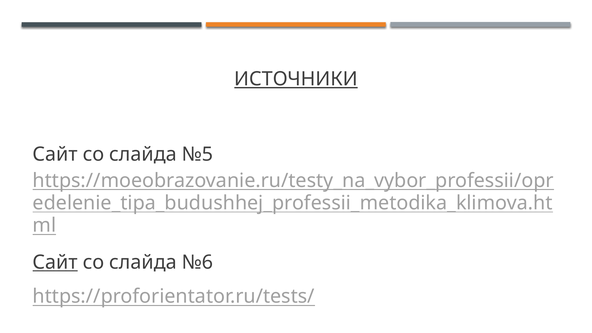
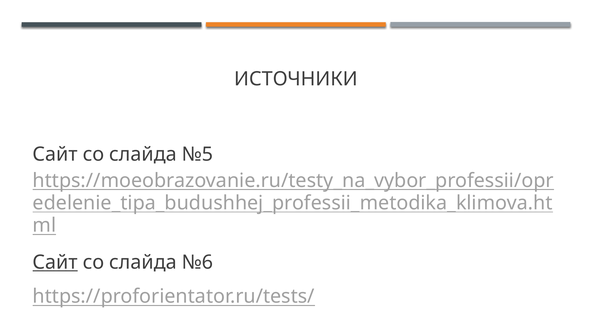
ИСТОЧНИКИ underline: present -> none (296, 79)
